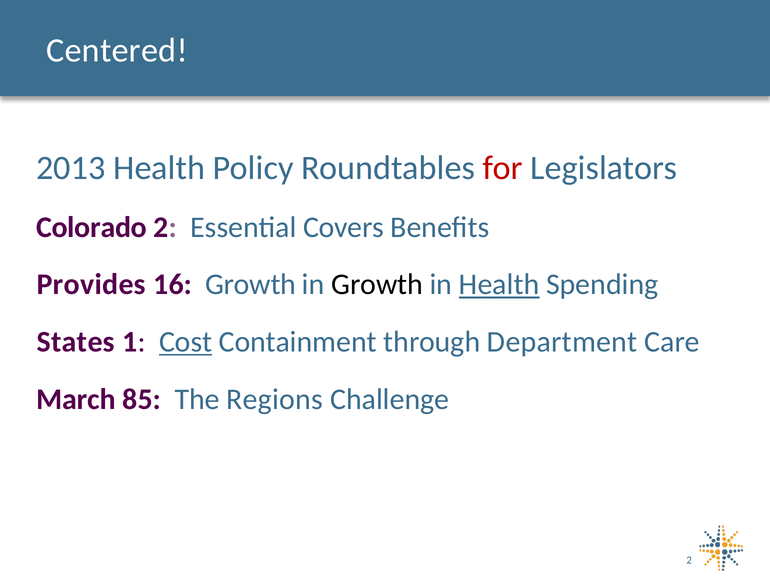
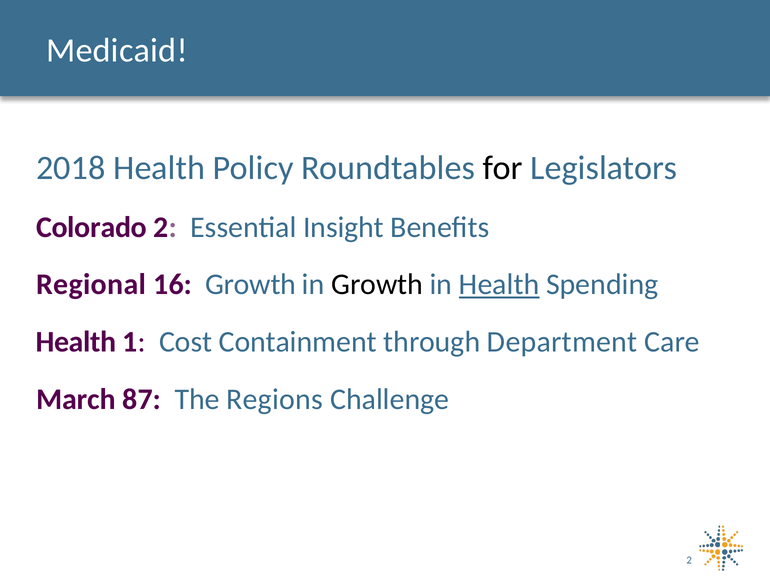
Centered: Centered -> Medicaid (117, 50)
2013: 2013 -> 2018 (71, 168)
for colour: red -> black (503, 168)
Covers: Covers -> Insight (343, 228)
Provides: Provides -> Regional (91, 285)
States: States -> Health (76, 342)
Cost underline: present -> none (186, 342)
85: 85 -> 87 (142, 400)
